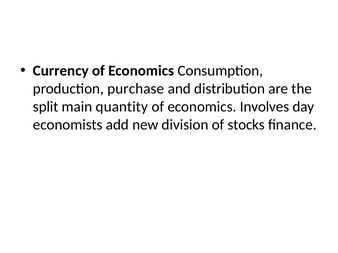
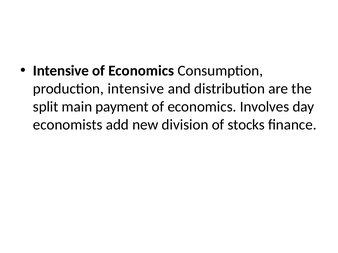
Currency: Currency -> Intensive (61, 71)
production purchase: purchase -> intensive (136, 89)
quantity: quantity -> payment (122, 107)
